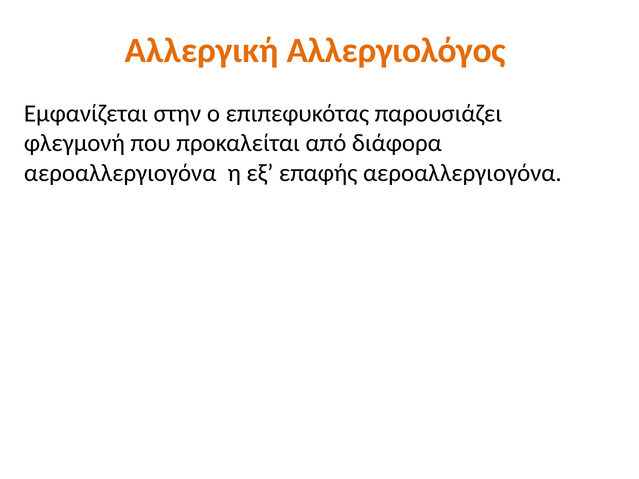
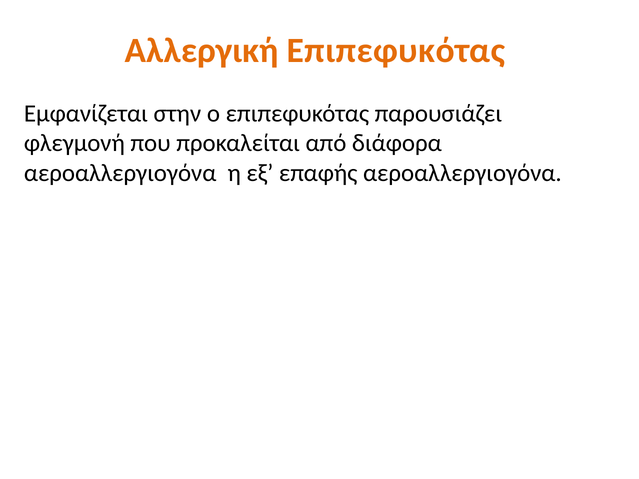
Αλλεργική Αλλεργιολόγος: Αλλεργιολόγος -> Επιπεφυκότας (396, 51)
